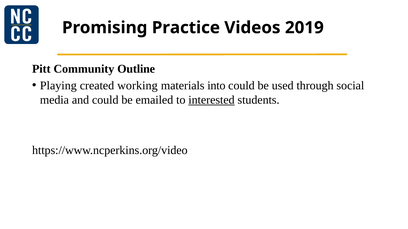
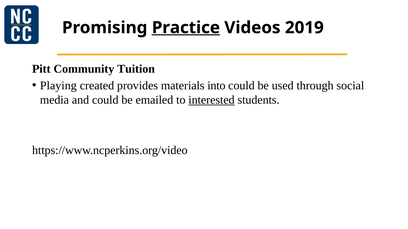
Practice underline: none -> present (186, 28)
Outline: Outline -> Tuition (136, 69)
working: working -> provides (138, 86)
